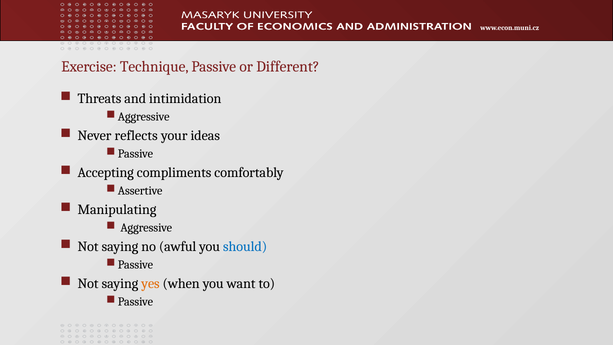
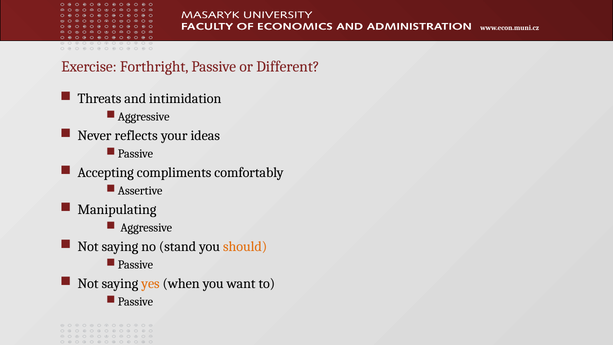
Technique: Technique -> Forthright (154, 67)
awful: awful -> stand (178, 247)
should colour: blue -> orange (245, 247)
